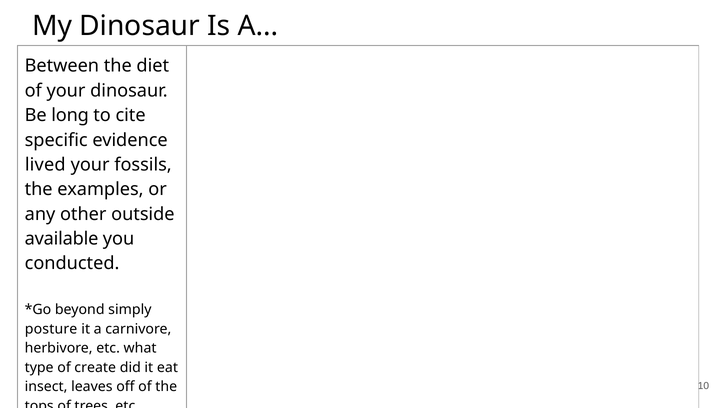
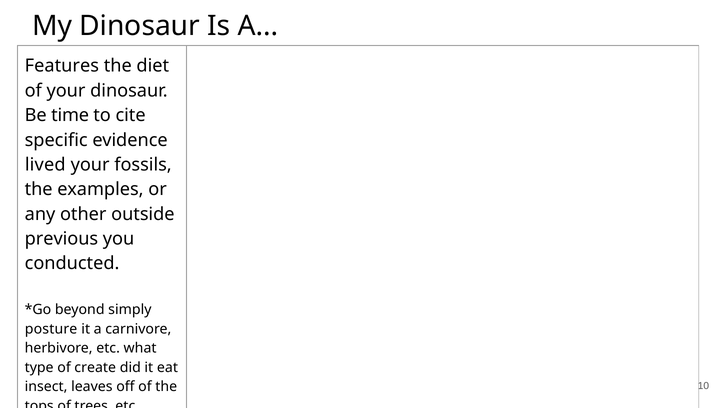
Between: Between -> Features (62, 66)
long: long -> time (70, 115)
available: available -> previous (61, 239)
